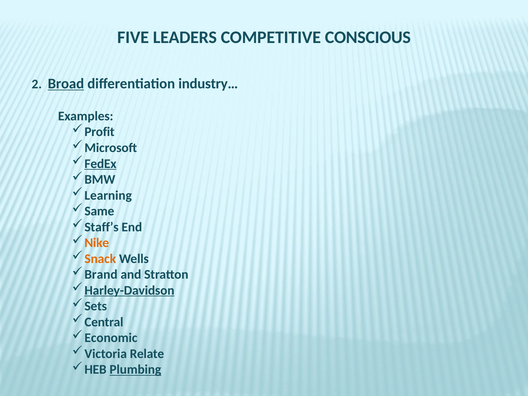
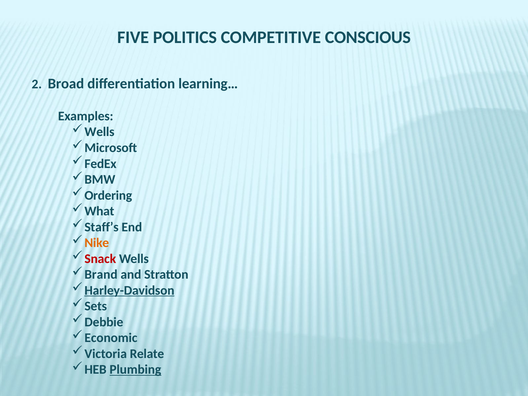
LEADERS: LEADERS -> POLITICS (185, 37)
Broad underline: present -> none (66, 84)
industry…: industry… -> learning… (208, 84)
Profit: Profit -> Wells (99, 132)
FedEx underline: present -> none (100, 164)
Learning: Learning -> Ordering (108, 195)
Same: Same -> What (99, 211)
Snack colour: orange -> red (100, 259)
Central: Central -> Debbie (104, 322)
